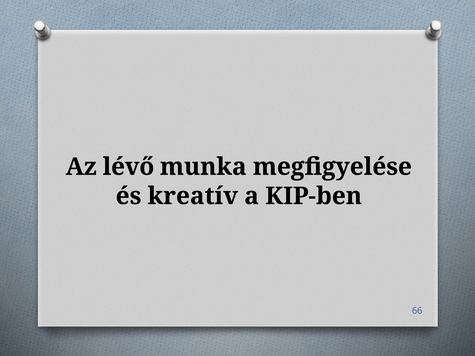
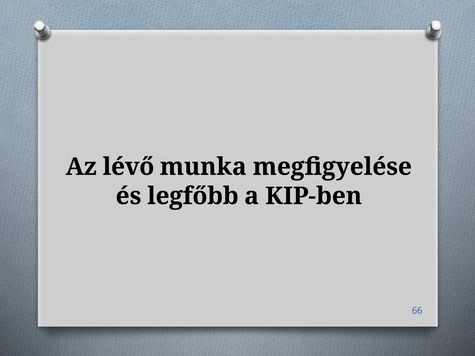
kreatív: kreatív -> legfőbb (193, 196)
